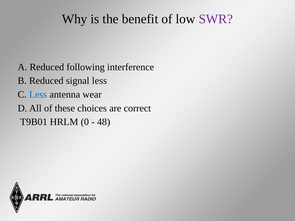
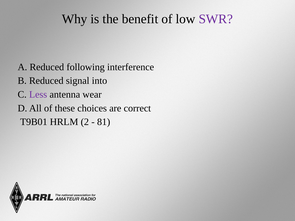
signal less: less -> into (99, 81)
Less colour: blue -> purple (38, 95)
0: 0 -> 2 (85, 122)
48: 48 -> 81 (104, 122)
